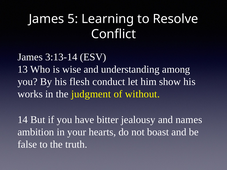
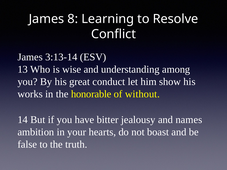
5: 5 -> 8 (73, 19)
flesh: flesh -> great (80, 82)
judgment: judgment -> honorable (91, 94)
